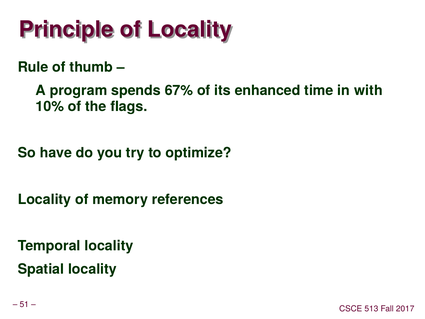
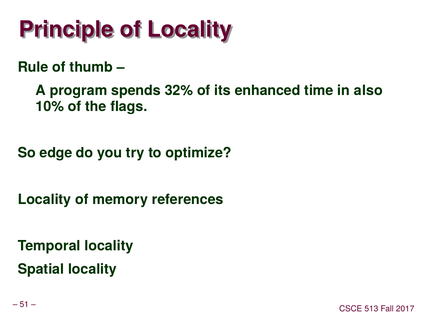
67%: 67% -> 32% (179, 90)
with: with -> also (368, 90)
have: have -> edge (56, 153)
